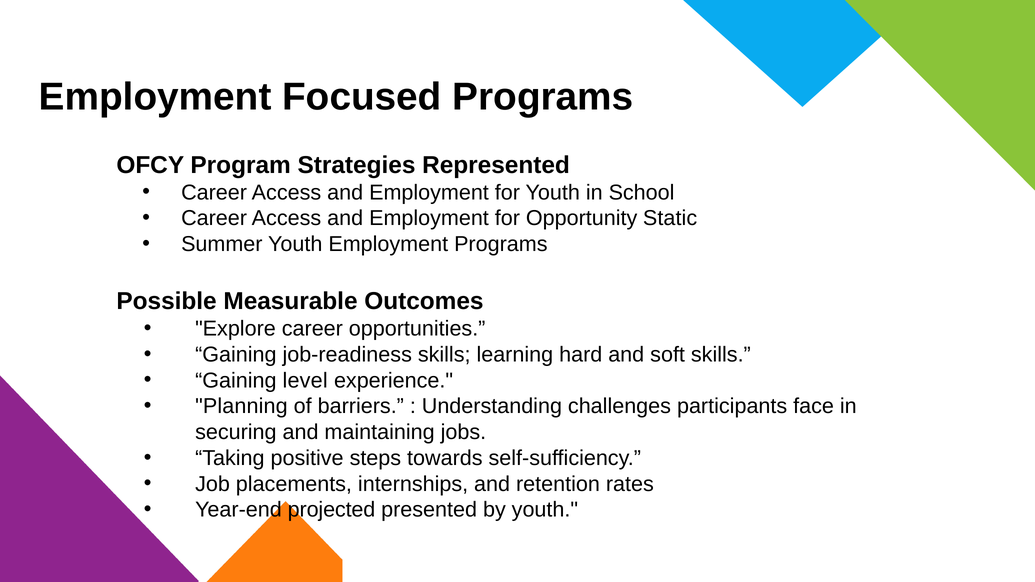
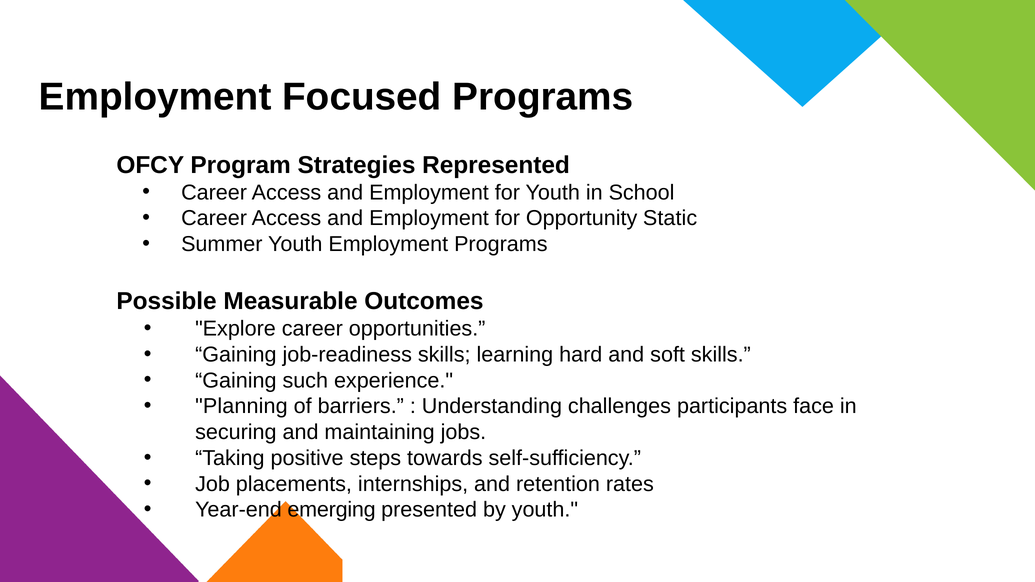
level: level -> such (305, 381)
projected: projected -> emerging (332, 510)
